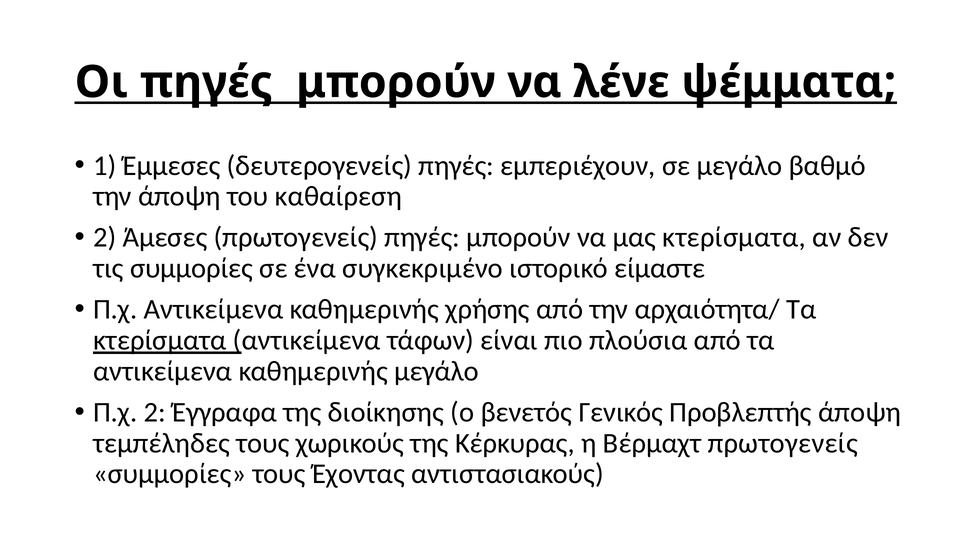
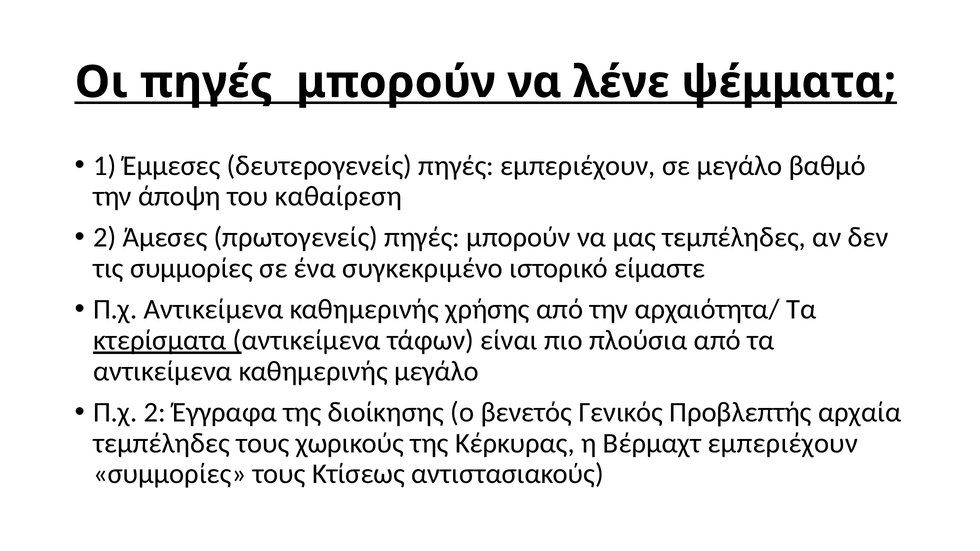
μας κτερίσματα: κτερίσματα -> τεμπέληδες (734, 238)
Προβλεπτής άποψη: άποψη -> αρχαία (860, 412)
Βέρμαχτ πρωτογενείς: πρωτογενείς -> εμπεριέχουν (783, 443)
Έχοντας: Έχοντας -> Κτίσεως (358, 474)
